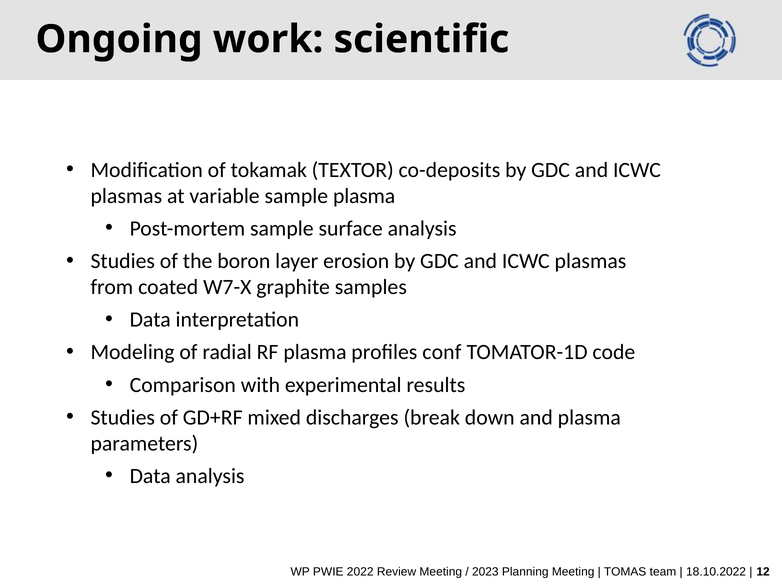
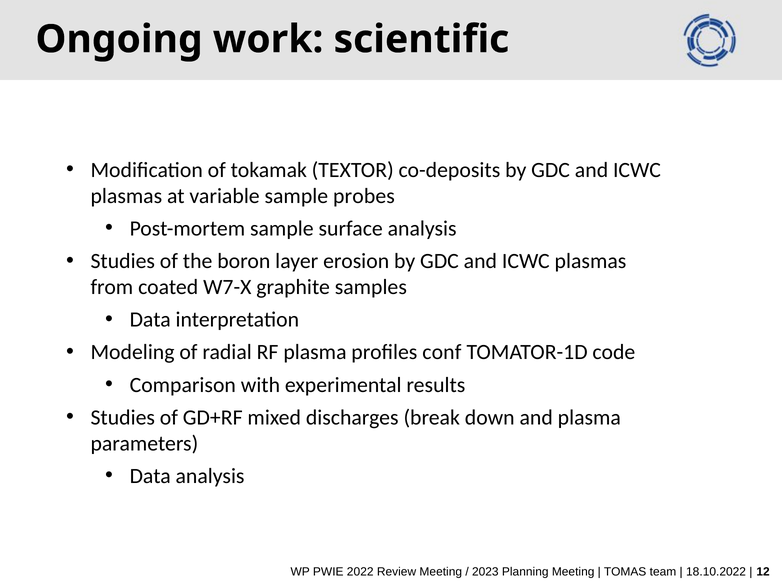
sample plasma: plasma -> probes (364, 196)
